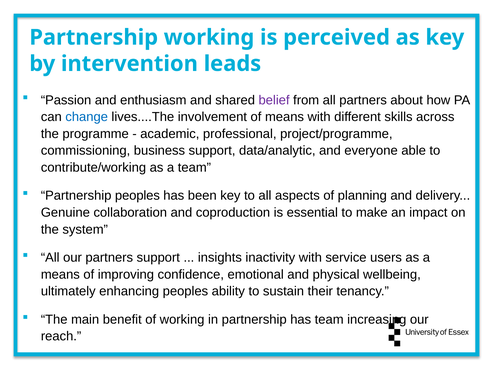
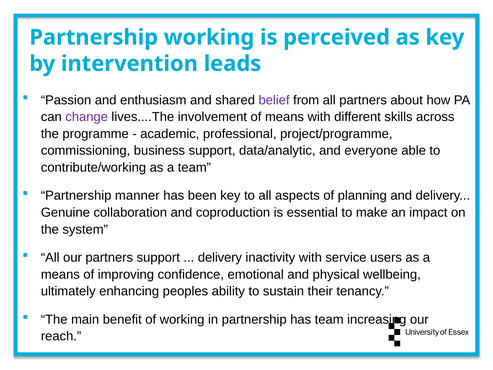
change colour: blue -> purple (87, 117)
Partnership peoples: peoples -> manner (137, 196)
insights: insights -> delivery (220, 257)
